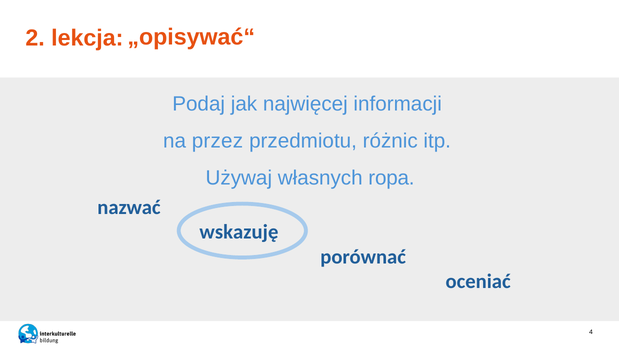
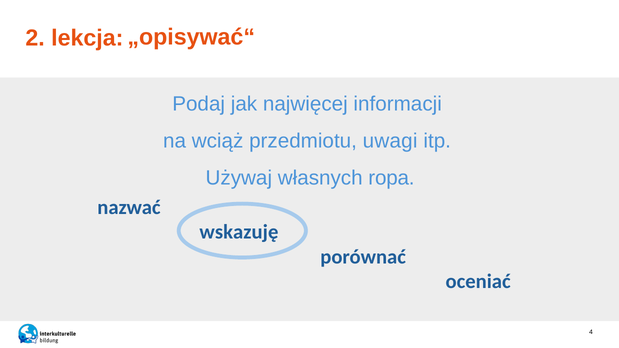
przez: przez -> wciąż (218, 141)
różnic: różnic -> uwagi (390, 141)
